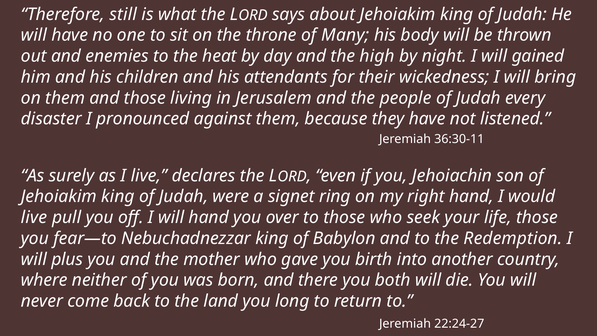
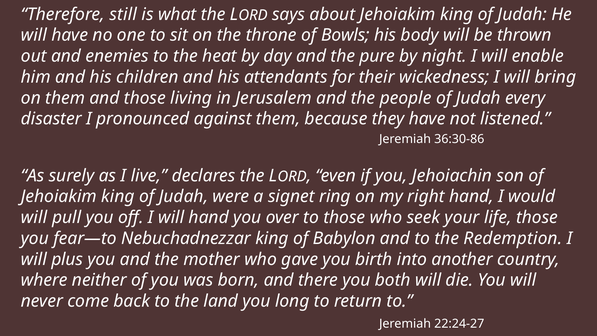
Many: Many -> Bowls (345, 35)
high: high -> pure (377, 56)
gained: gained -> enable (538, 56)
36:30-11: 36:30-11 -> 36:30-86 (459, 139)
live: live -> will (34, 217)
